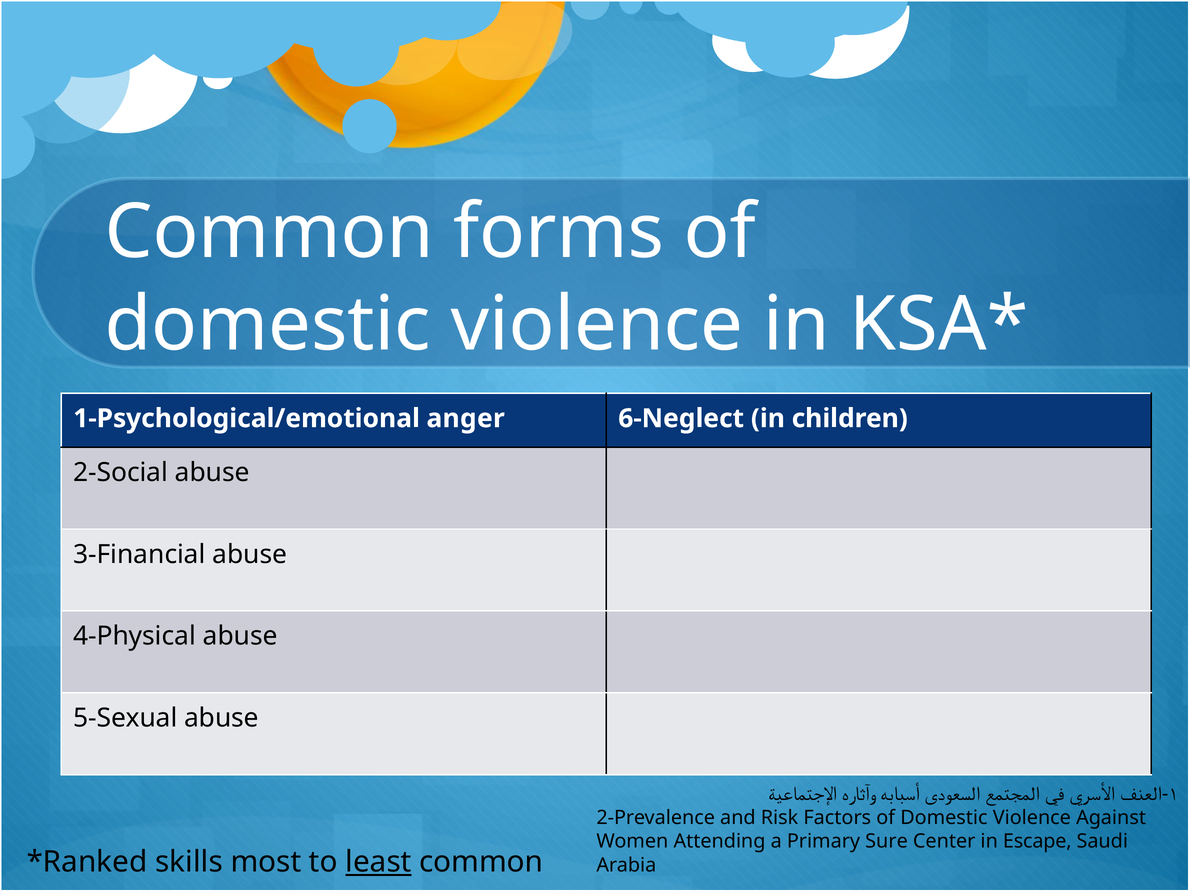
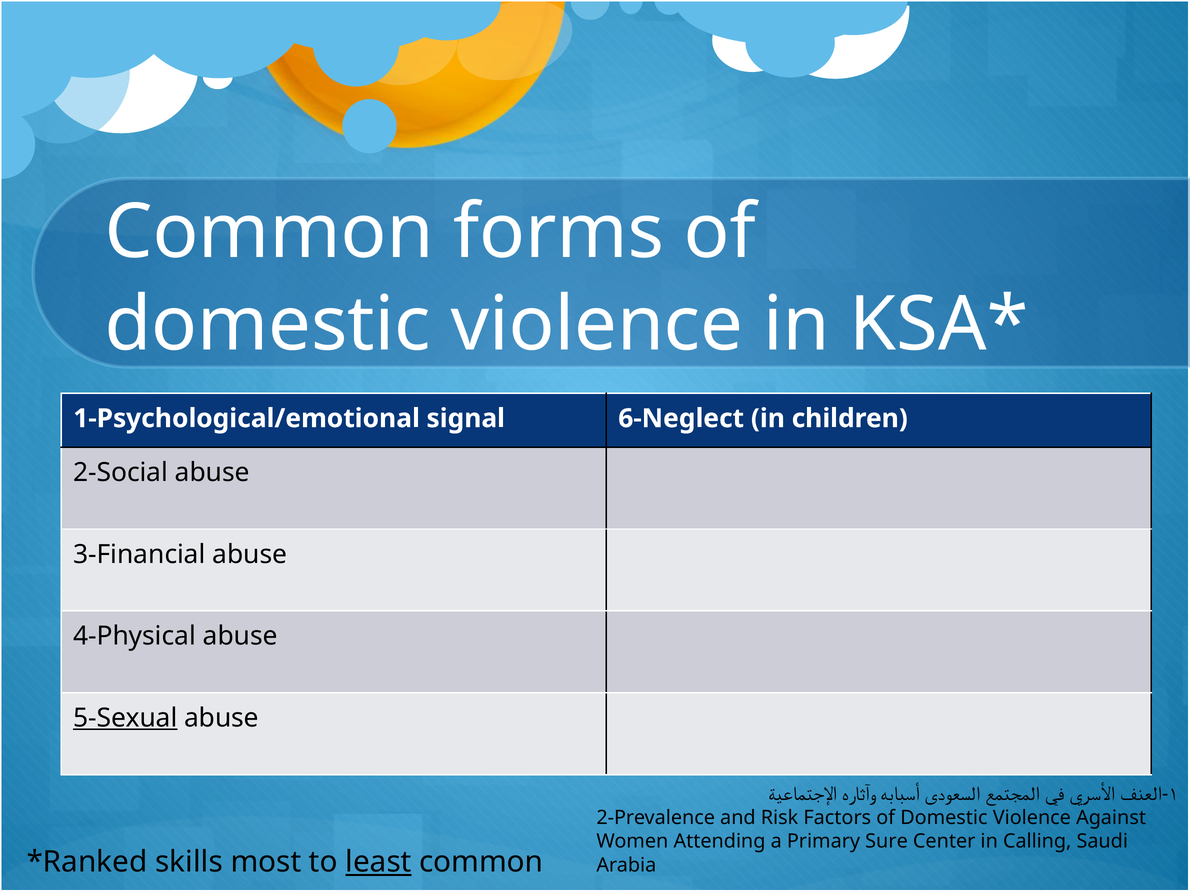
anger: anger -> signal (466, 419)
5-Sexual underline: none -> present (125, 718)
Escape: Escape -> Calling (1037, 842)
